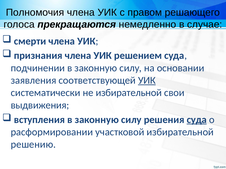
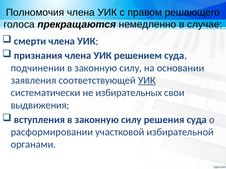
не избирательной: избирательной -> избирательных (129, 93)
суда underline: present -> none (197, 120)
решению: решению -> органами (33, 145)
